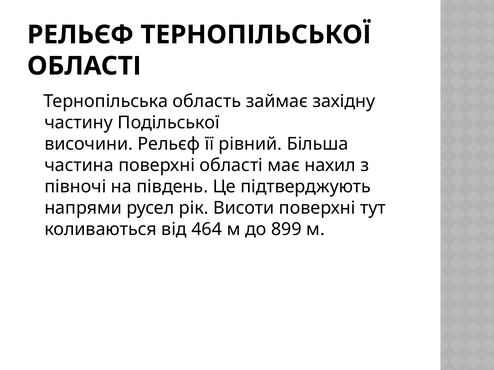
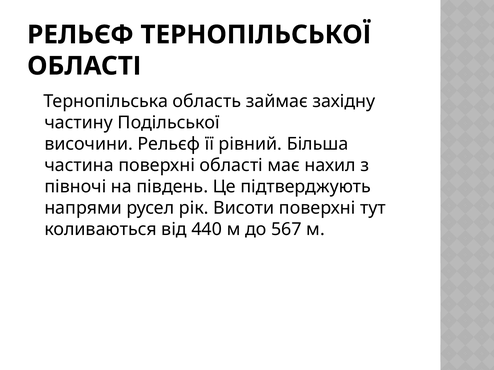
464: 464 -> 440 (207, 230)
899: 899 -> 567 (286, 230)
